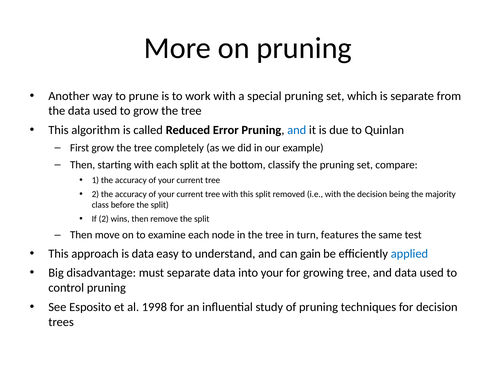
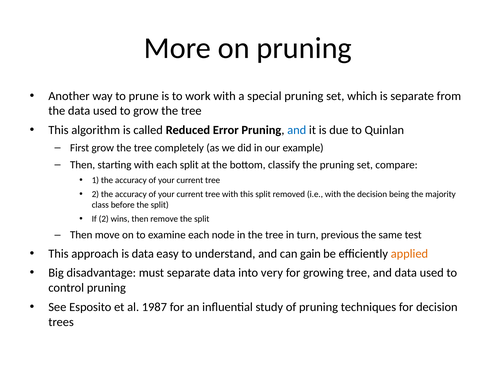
features: features -> previous (340, 235)
applied colour: blue -> orange (409, 254)
into your: your -> very (272, 273)
1998: 1998 -> 1987 (154, 307)
